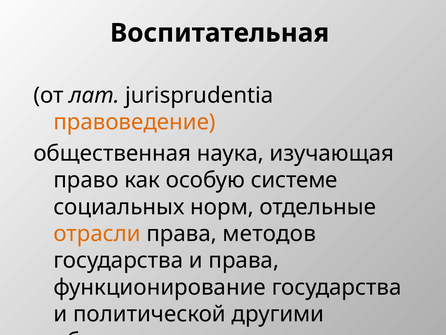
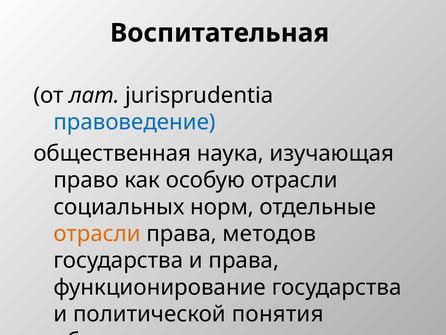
правоведение colour: orange -> blue (135, 122)
особую системе: системе -> отрасли (294, 180)
другими: другими -> понятия (278, 314)
